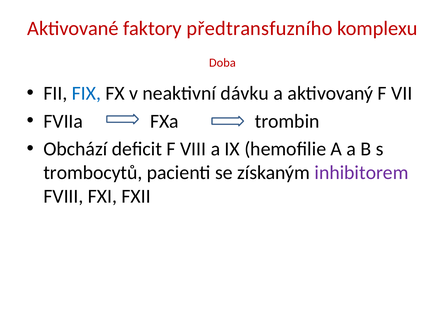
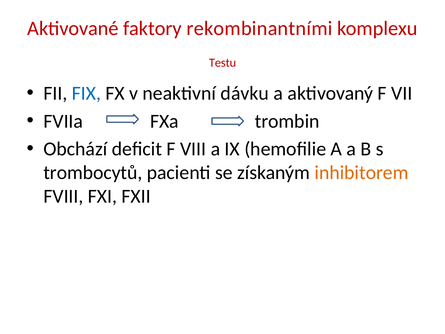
předtransfuzního: předtransfuzního -> rekombinantními (259, 29)
Doba: Doba -> Testu (223, 63)
inhibitorem colour: purple -> orange (362, 172)
